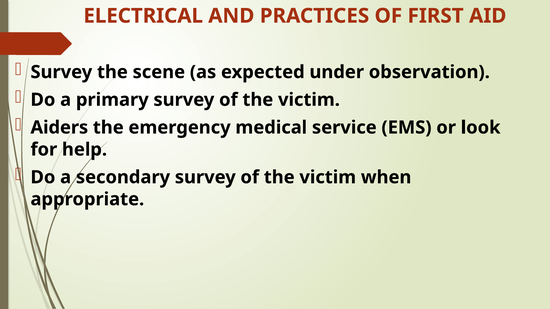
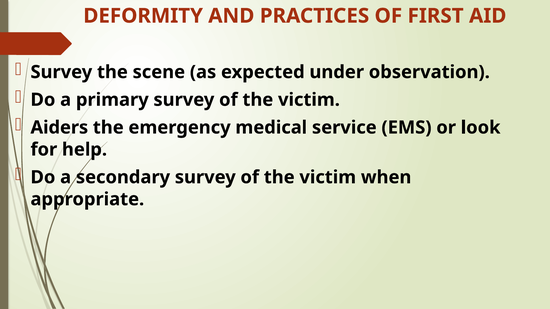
ELECTRICAL: ELECTRICAL -> DEFORMITY (143, 16)
